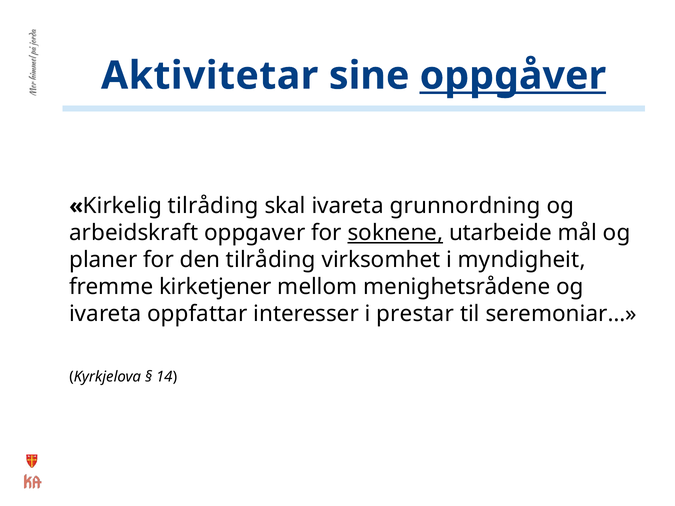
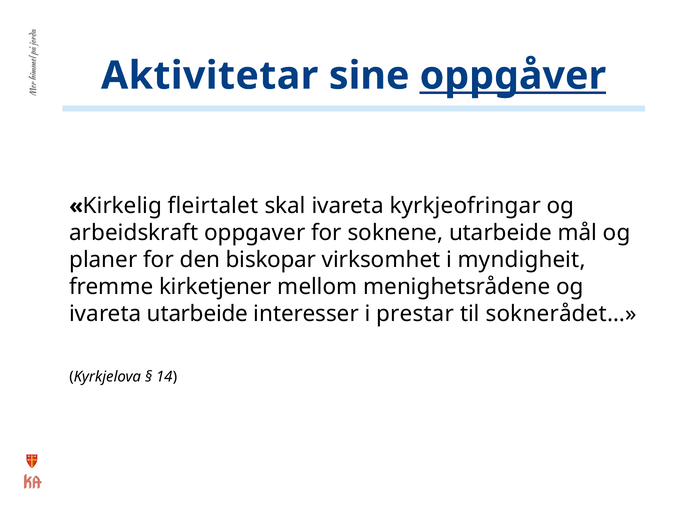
Kirkelig tilråding: tilråding -> fleirtalet (213, 206)
grunnordning: grunnordning -> kyrkjeofringar (465, 206)
soknene underline: present -> none (395, 233)
den tilråding: tilråding -> biskopar (271, 260)
ivareta oppfattar: oppfattar -> utarbeide (197, 314)
seremoniar…: seremoniar… -> soknerådet… (561, 314)
